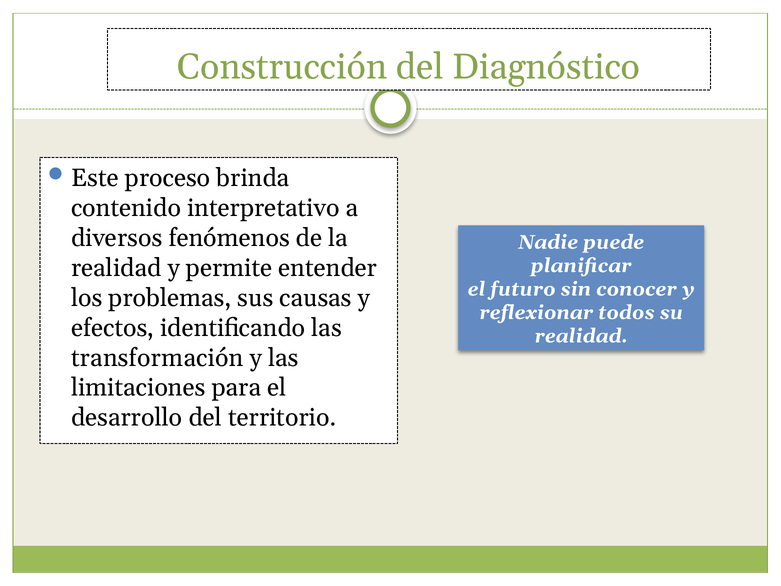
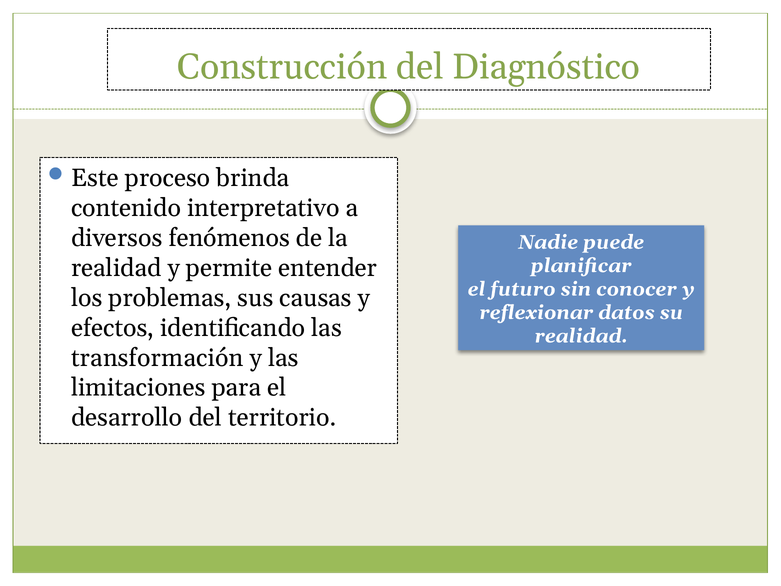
todos: todos -> datos (626, 312)
